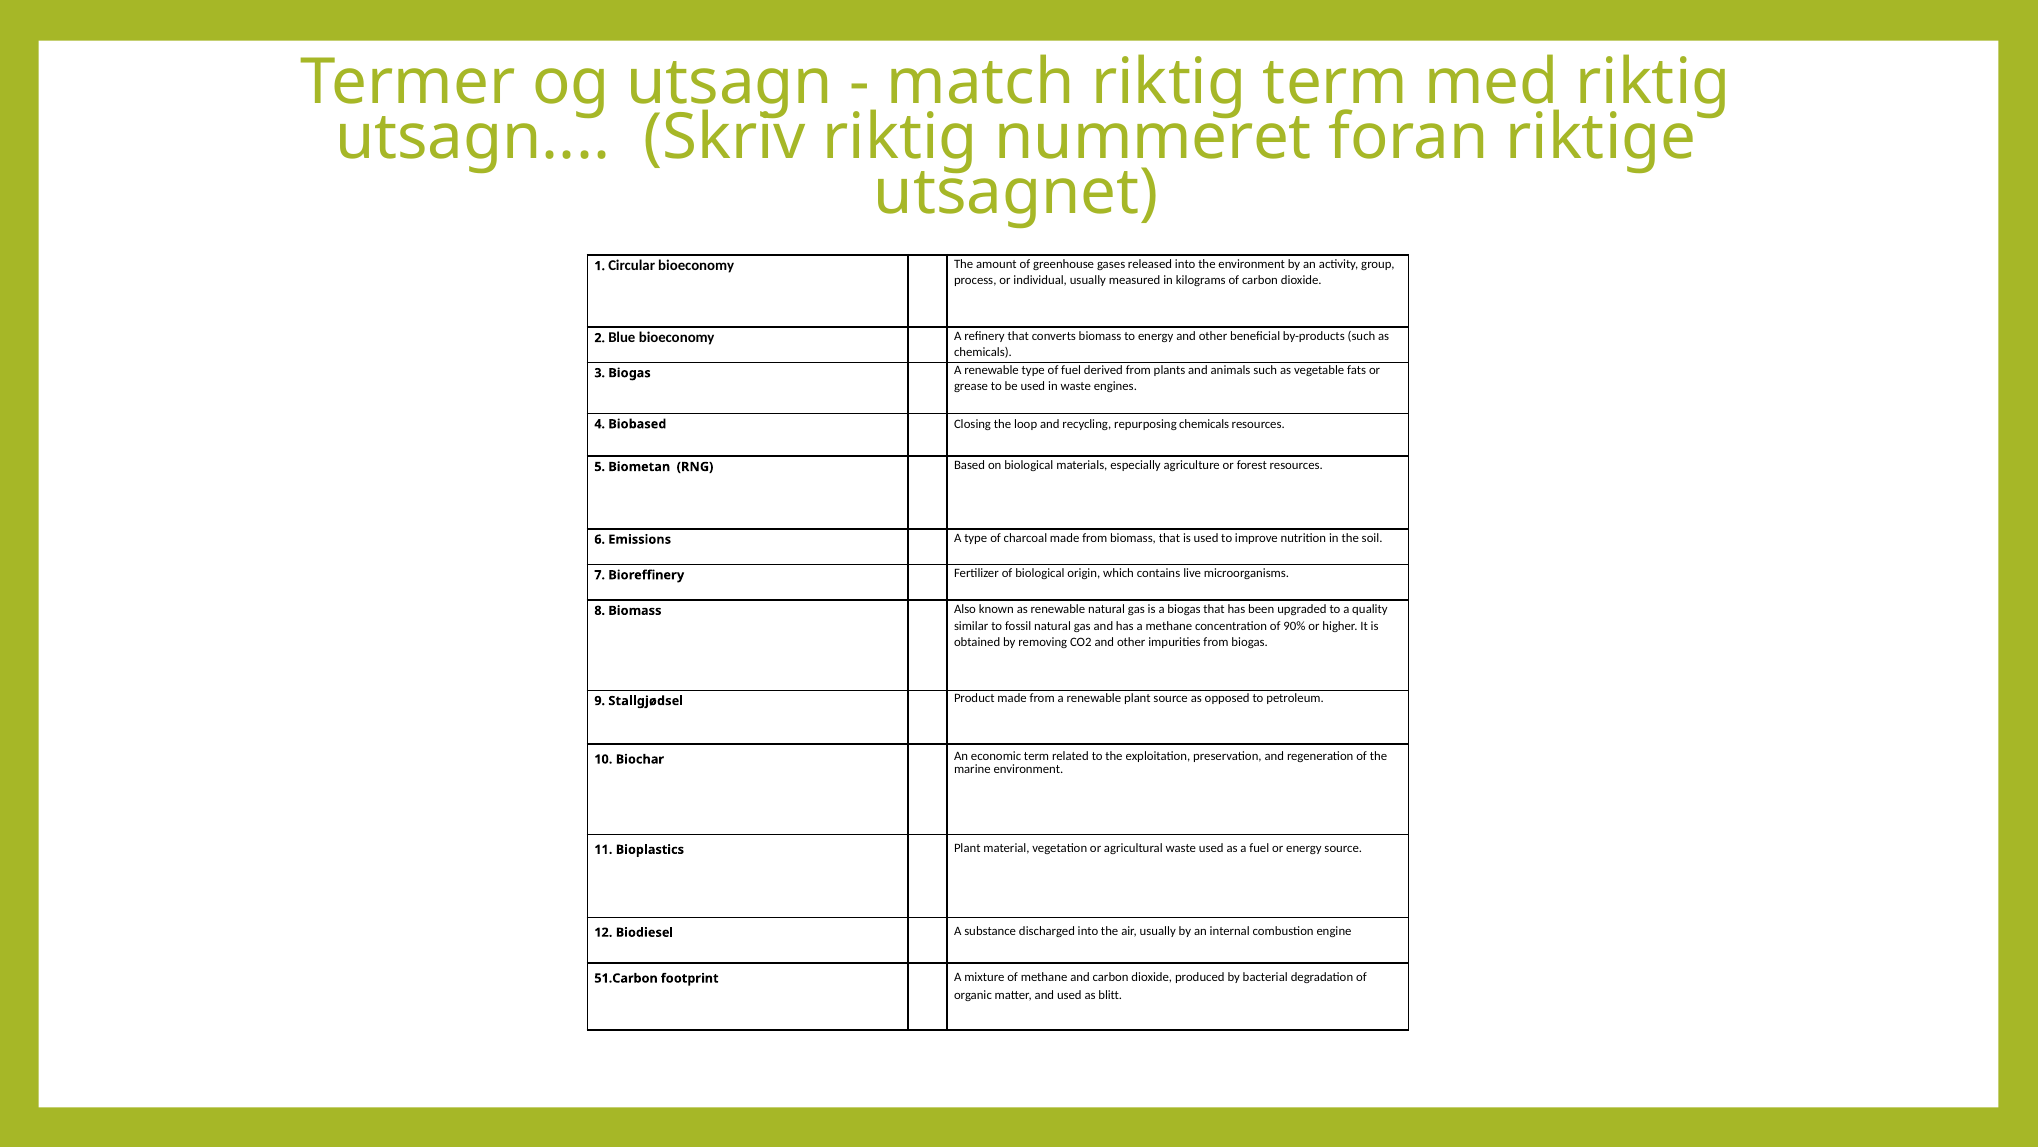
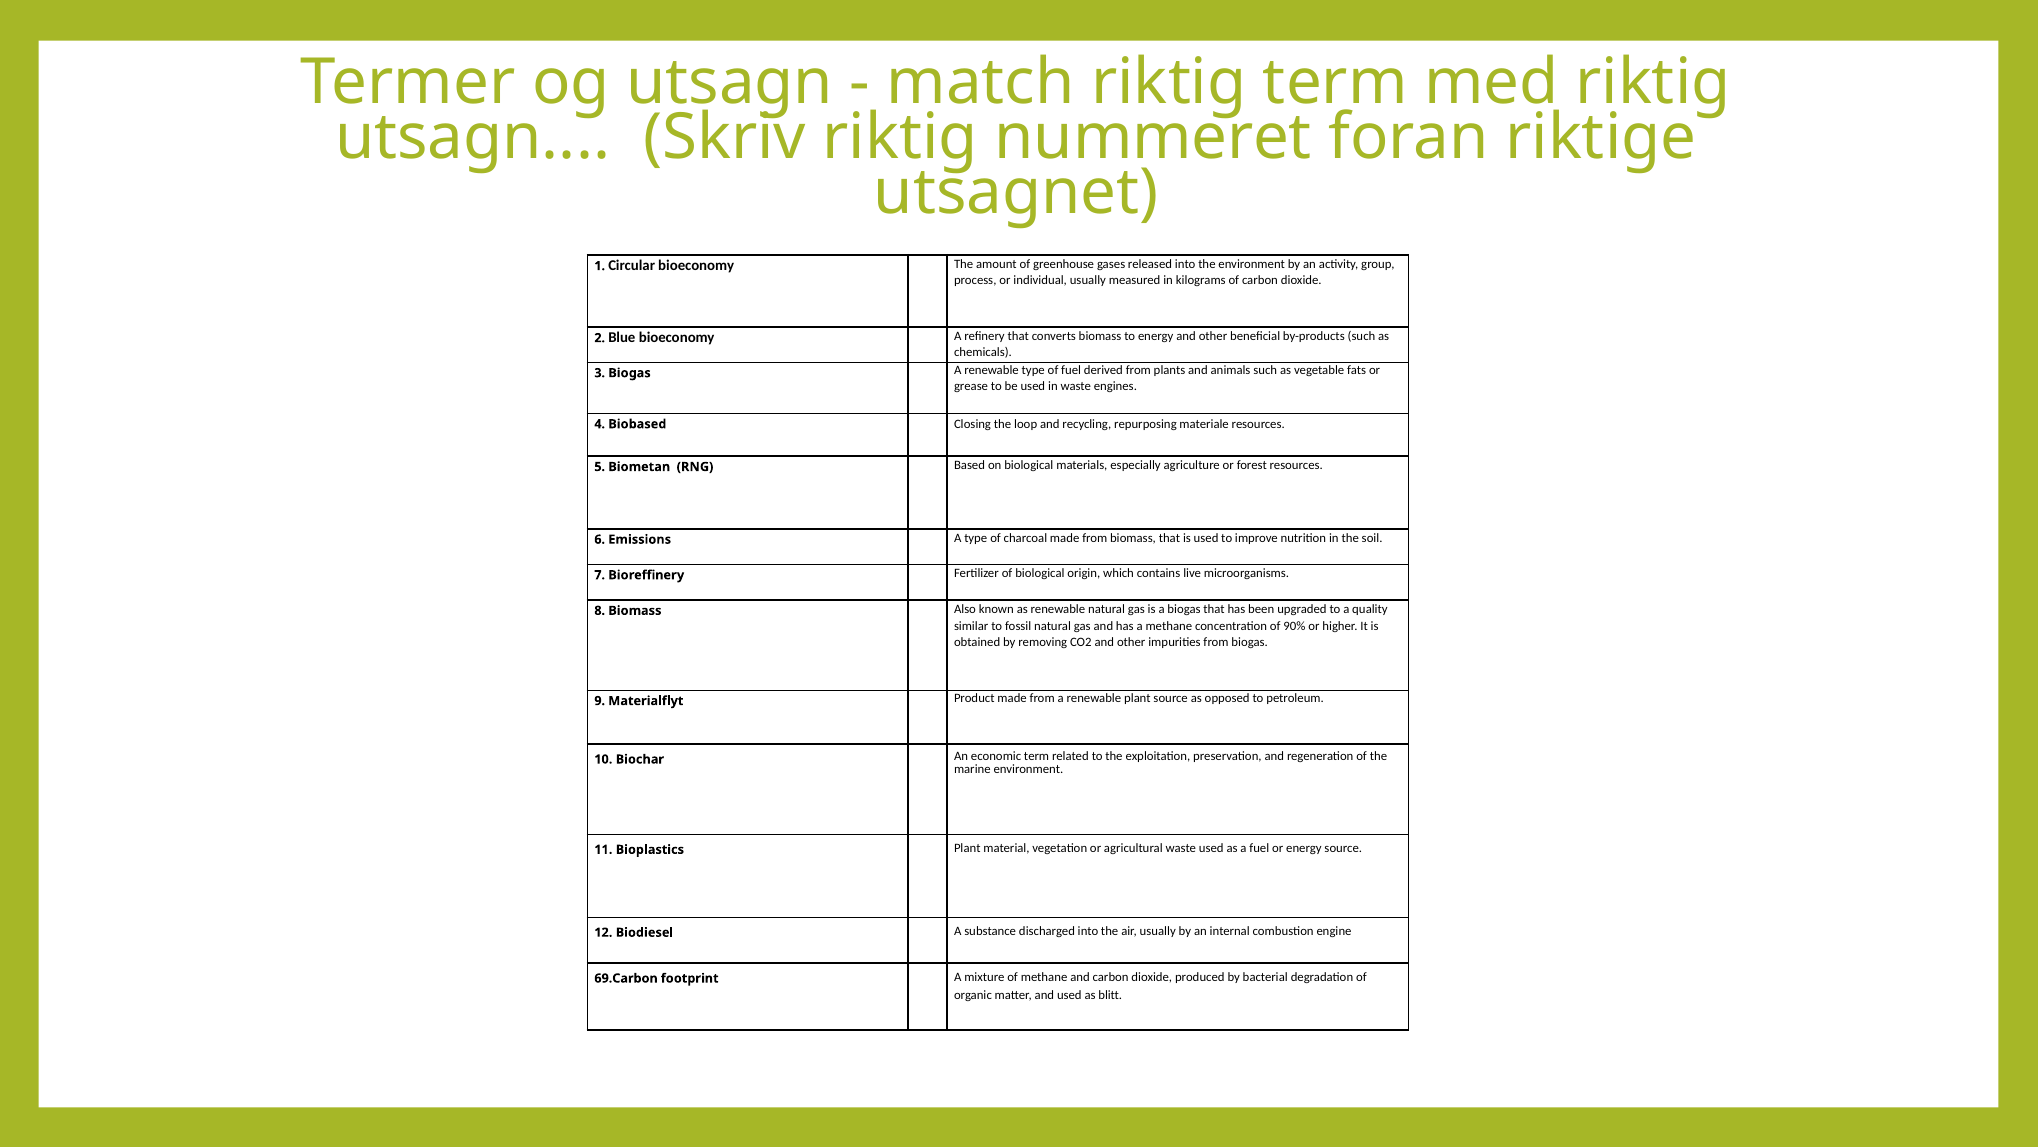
repurposing chemicals: chemicals -> materiale (1204, 424)
Stallgjødsel: Stallgjødsel -> Materialflyt (646, 701)
51.Carbon: 51.Carbon -> 69.Carbon (626, 978)
